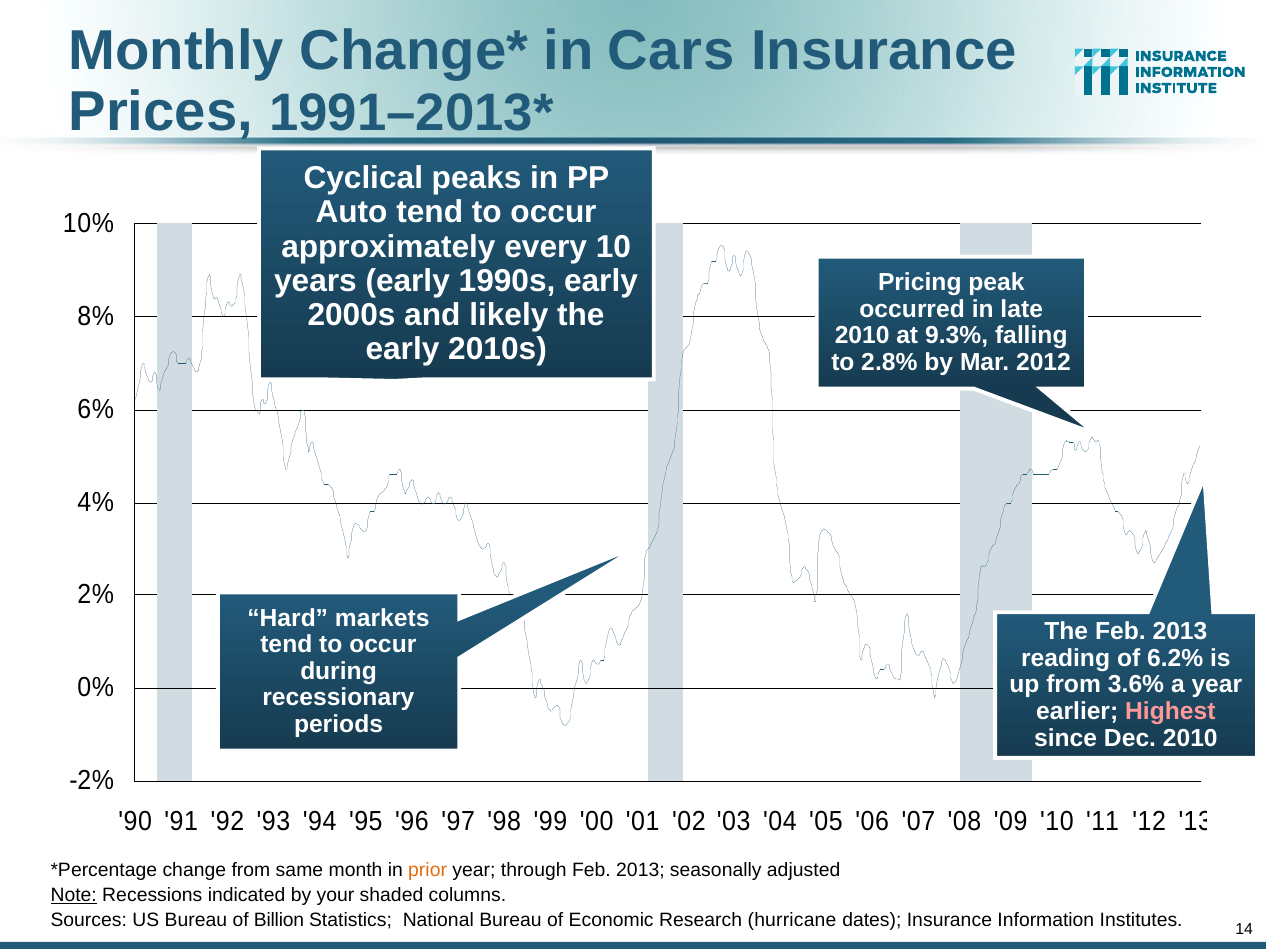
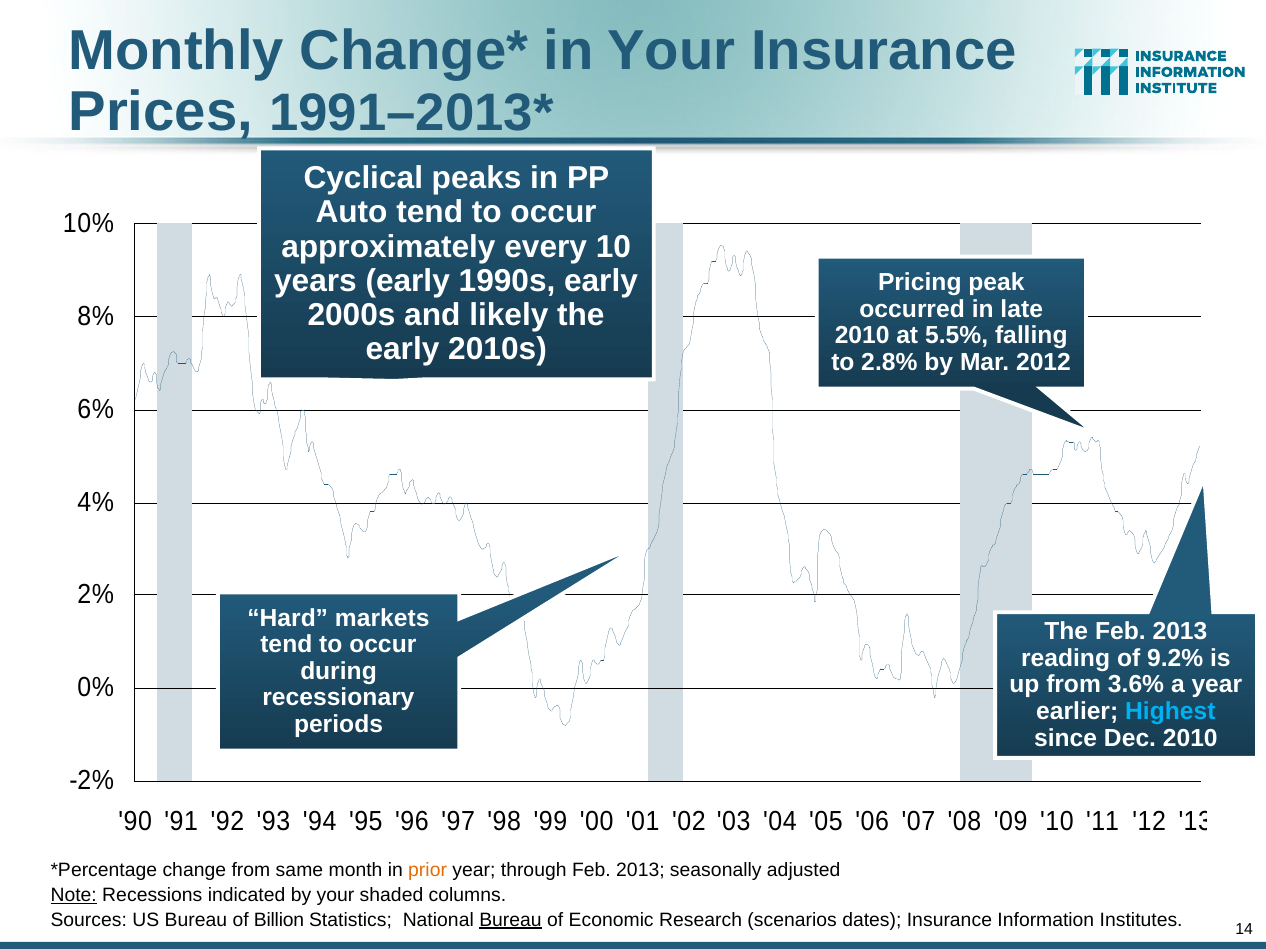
in Cars: Cars -> Your (671, 51)
9.3%: 9.3% -> 5.5% (957, 336)
6.2%: 6.2% -> 9.2% (1175, 659)
Highest colour: pink -> light blue (1170, 712)
Bureau underline: none -> present (510, 920)
hurricane: hurricane -> scenarios (792, 920)
